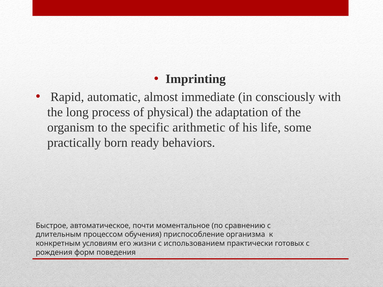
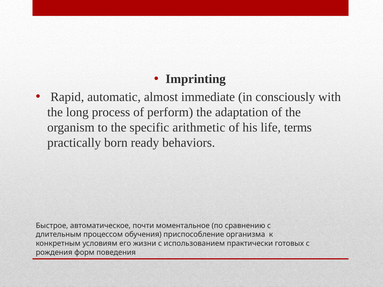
physical: physical -> perform (170, 112)
some: some -> terms (298, 128)
